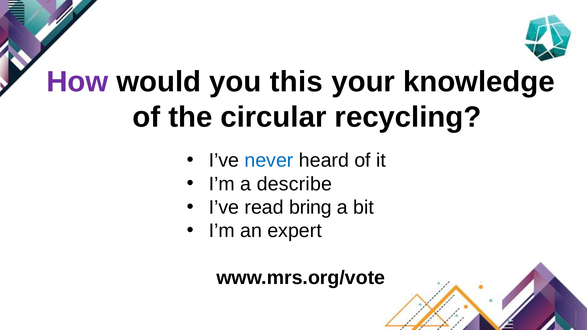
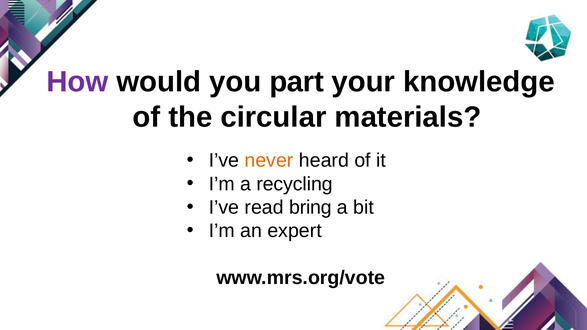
this: this -> part (297, 82)
recycling: recycling -> materials (408, 117)
never colour: blue -> orange (269, 161)
describe: describe -> recycling (295, 184)
